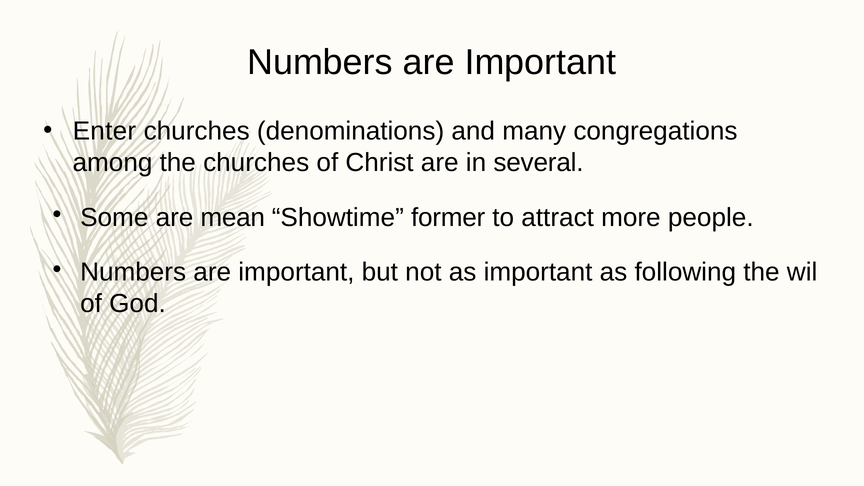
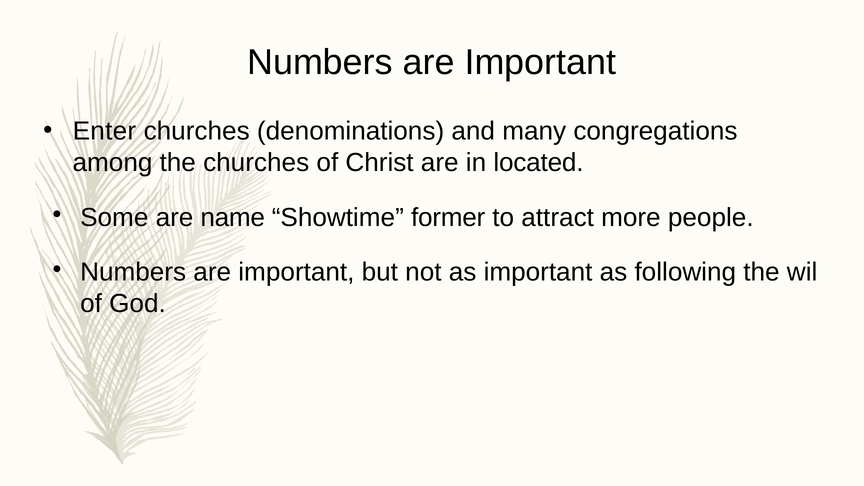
several: several -> located (538, 163)
mean: mean -> name (233, 217)
